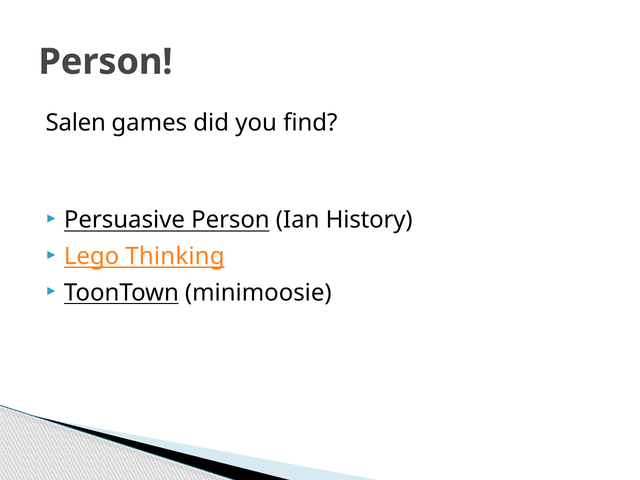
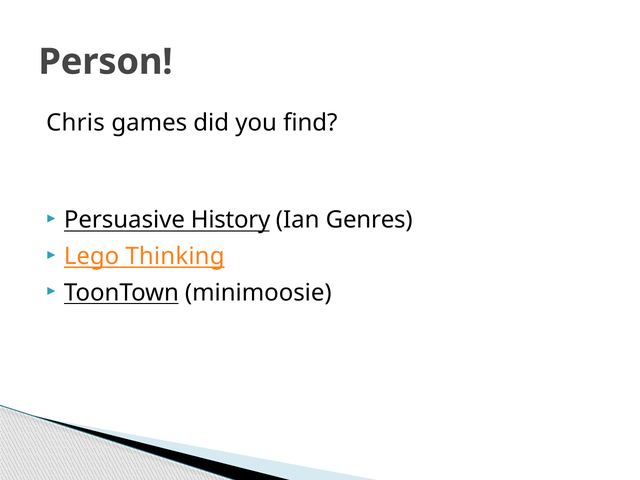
Salen: Salen -> Chris (75, 123)
Persuasive Person: Person -> History (231, 220)
History: History -> Genres (369, 220)
